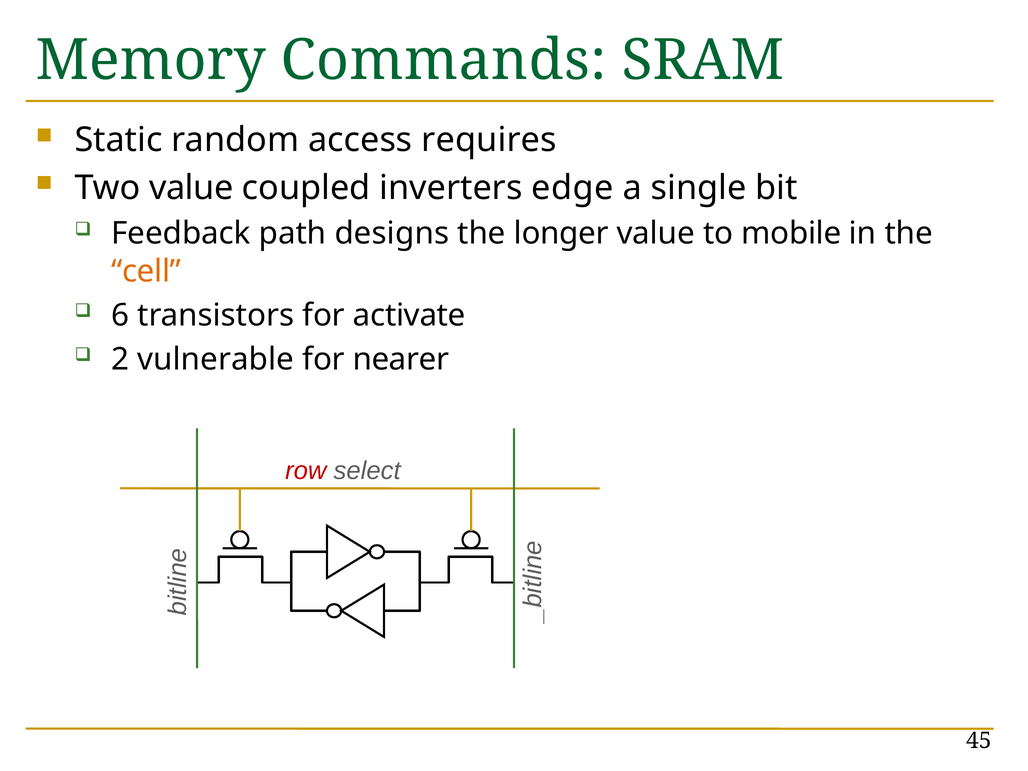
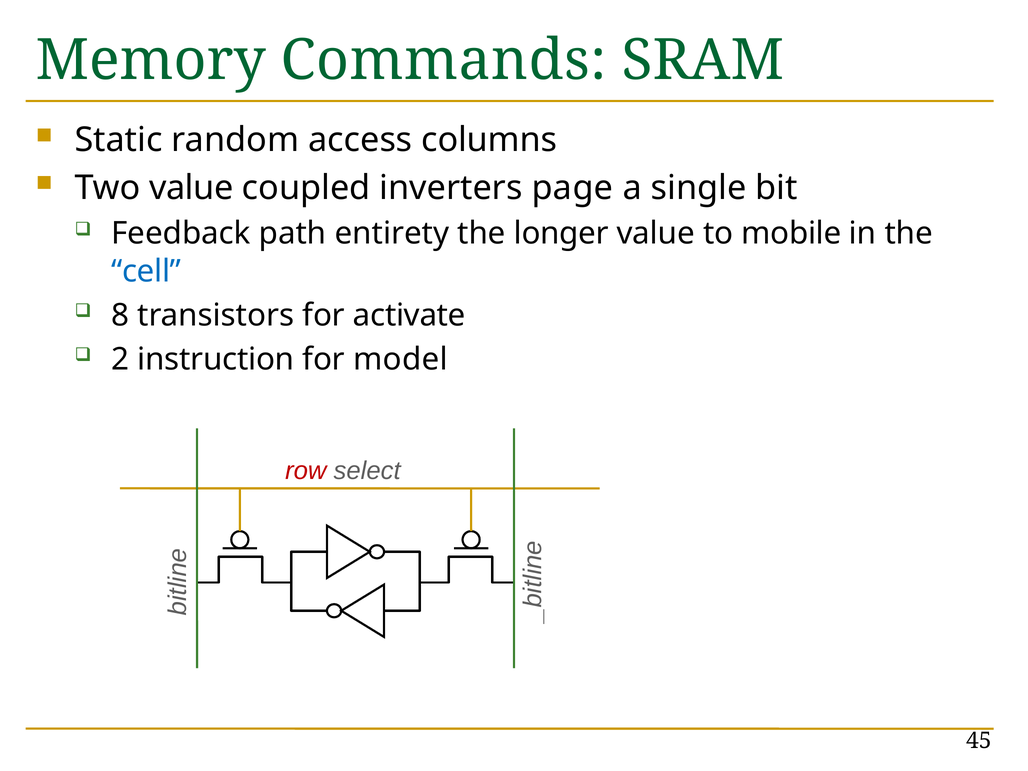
requires: requires -> columns (489, 140)
edge: edge -> page (572, 188)
designs: designs -> entirety (392, 234)
cell colour: orange -> blue (146, 271)
6: 6 -> 8 (120, 315)
vulnerable: vulnerable -> instruction (216, 359)
nearer: nearer -> model (401, 359)
